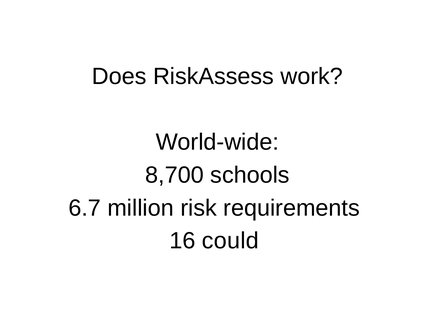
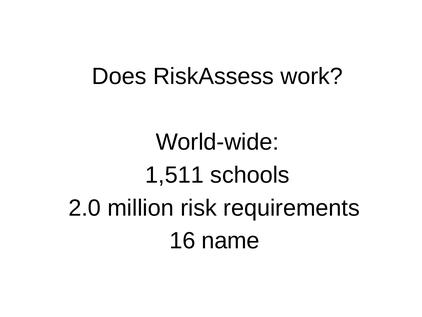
8,700: 8,700 -> 1,511 (175, 175)
6.7: 6.7 -> 2.0 (85, 208)
could: could -> name (231, 240)
